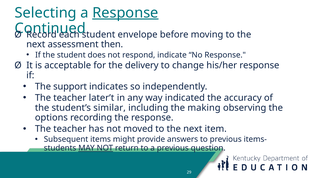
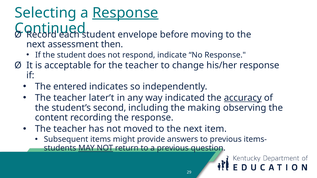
for the delivery: delivery -> teacher (142, 66)
support: support -> entered (70, 87)
accuracy underline: none -> present (243, 98)
similar: similar -> second (110, 108)
options: options -> content (51, 118)
